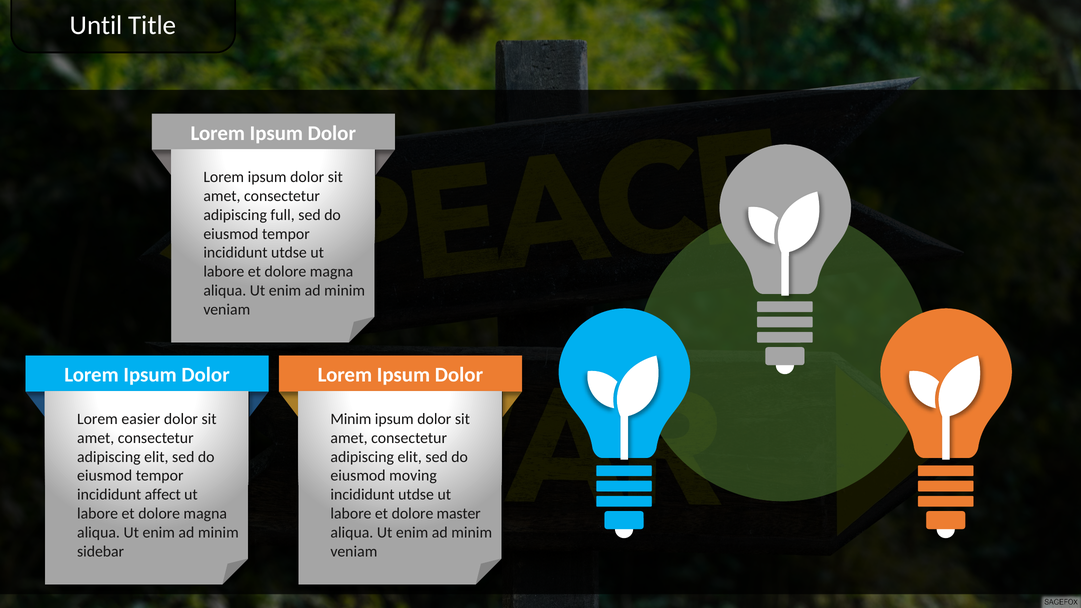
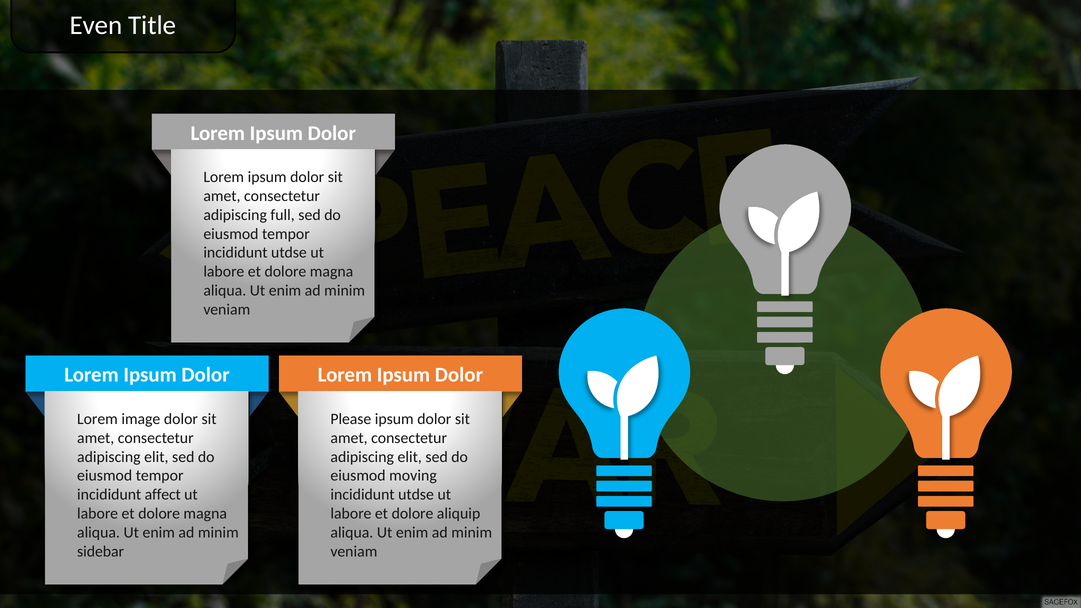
Until: Until -> Even (96, 26)
easier: easier -> image (141, 419)
Minim: Minim -> Please (351, 419)
master: master -> aliquip (459, 514)
